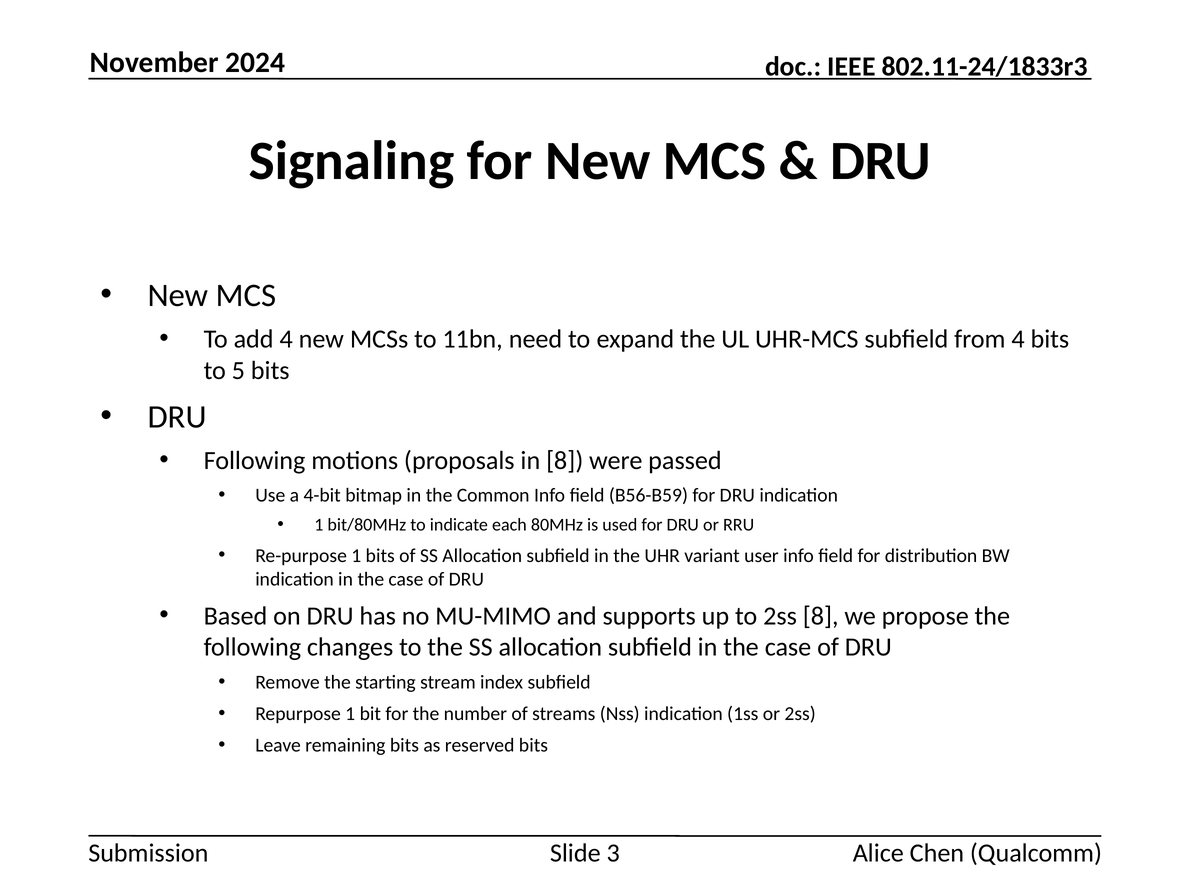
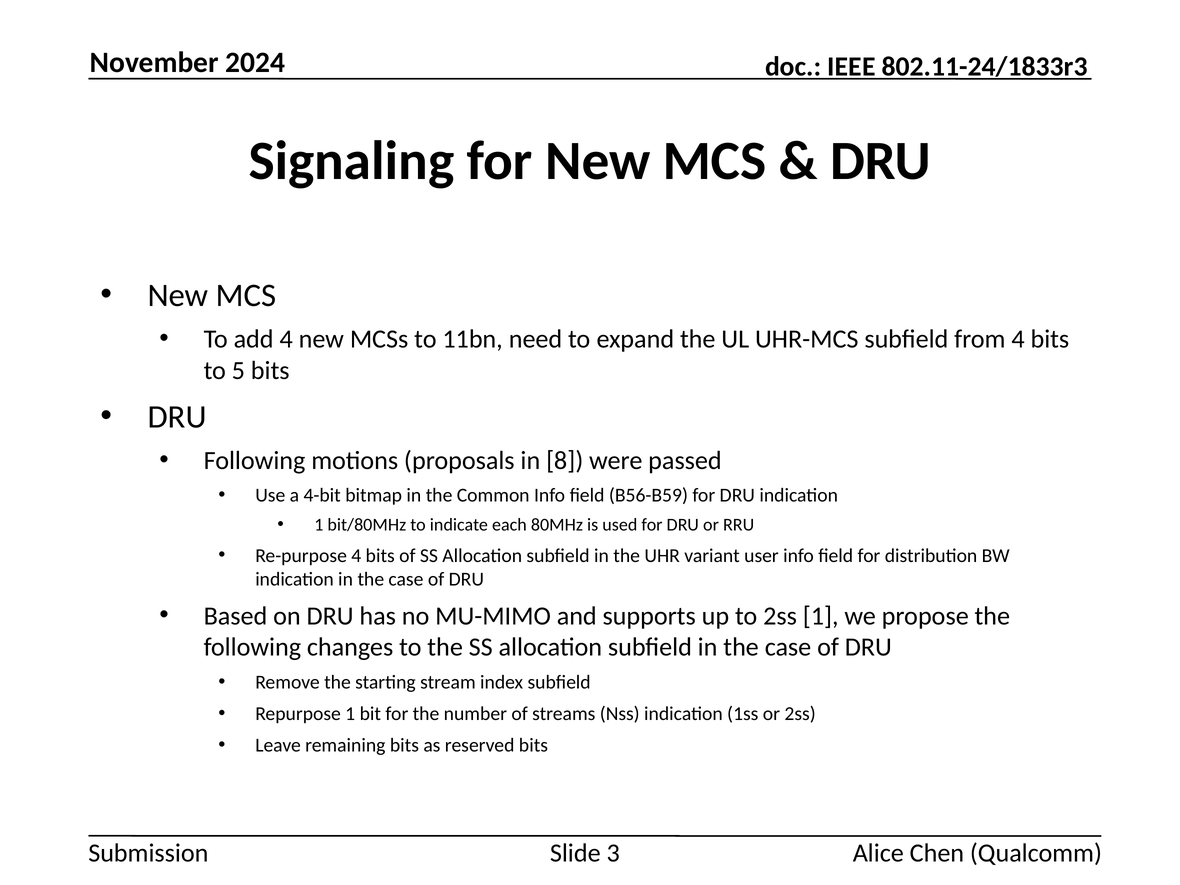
Re-purpose 1: 1 -> 4 (356, 556)
2ss 8: 8 -> 1 (821, 616)
